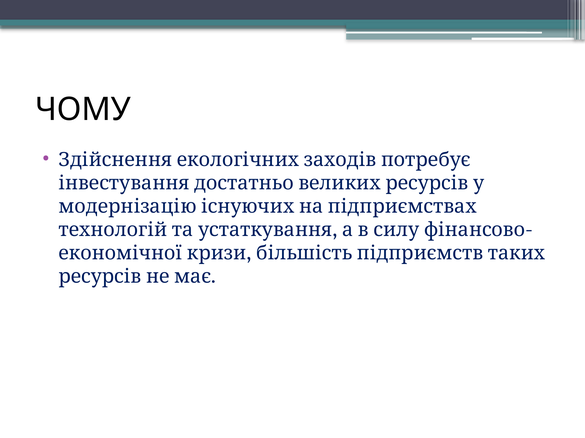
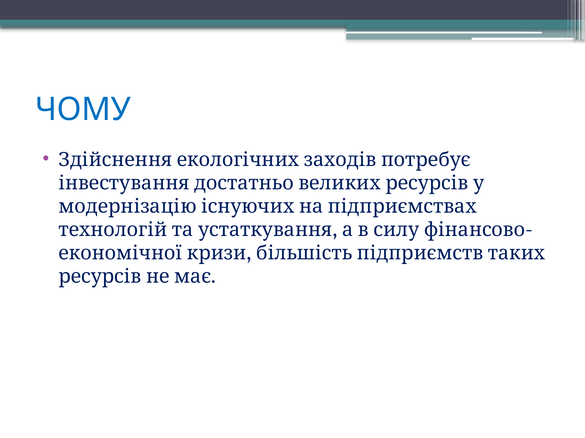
ЧОМУ colour: black -> blue (83, 110)
